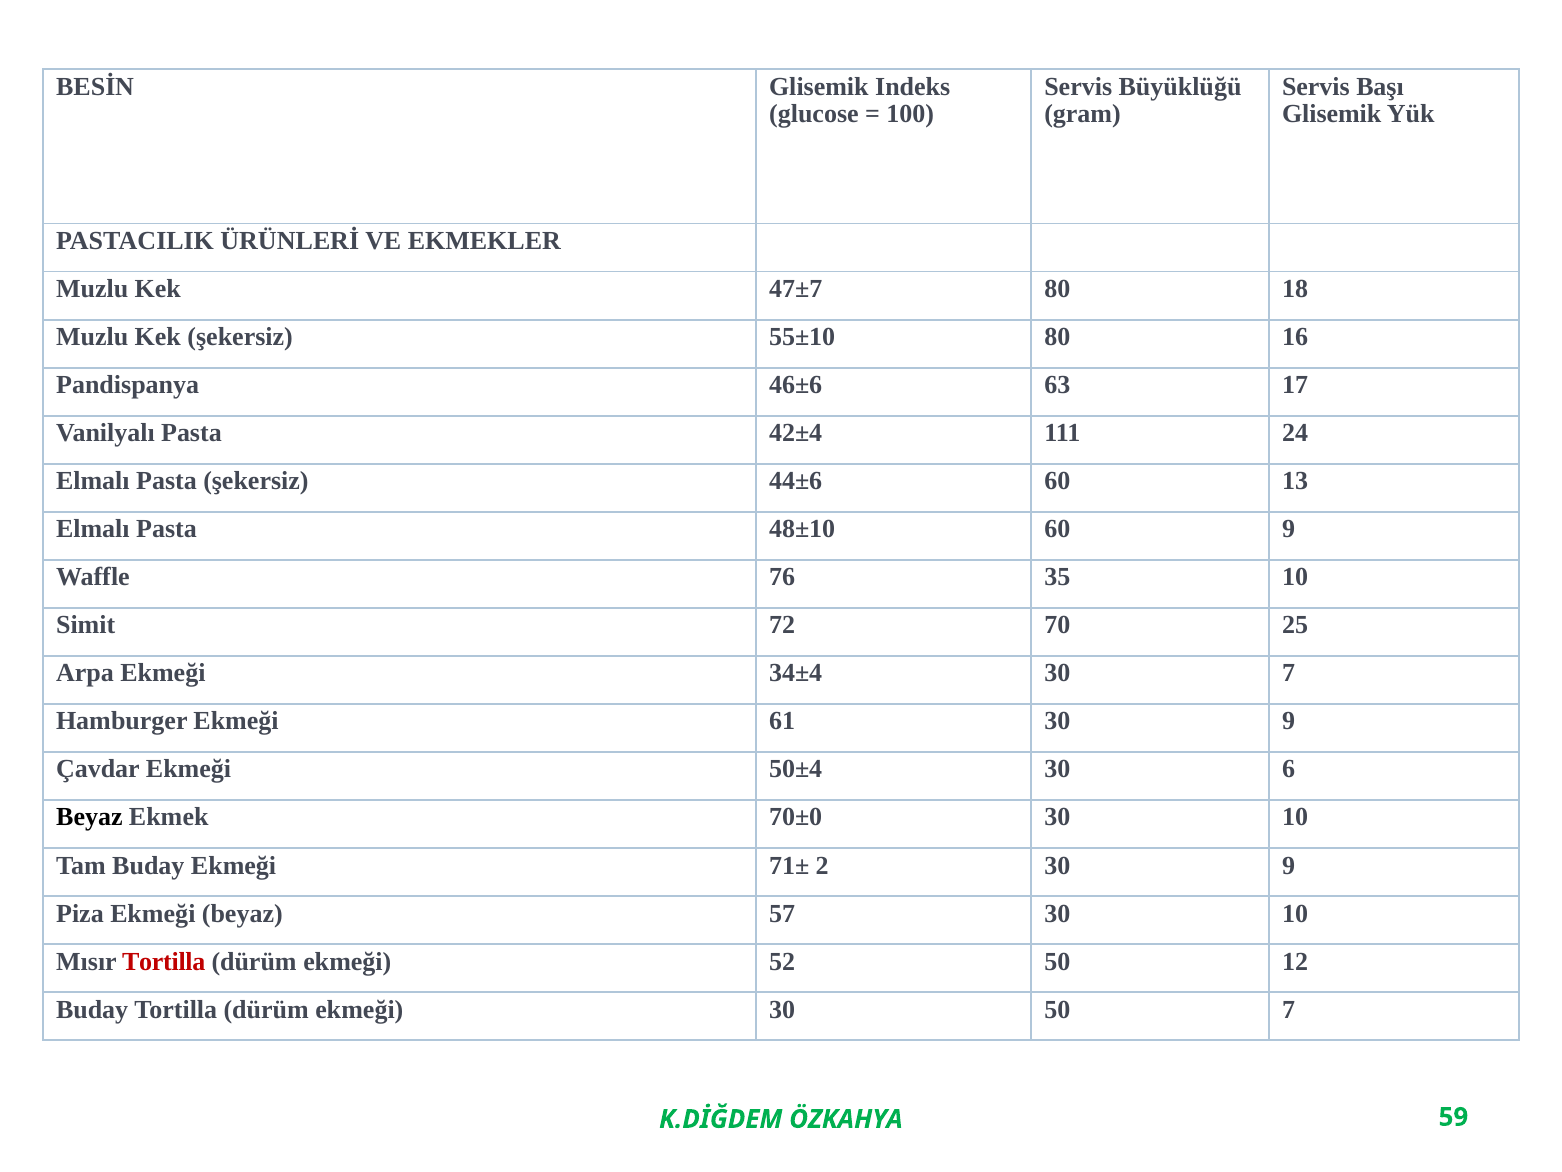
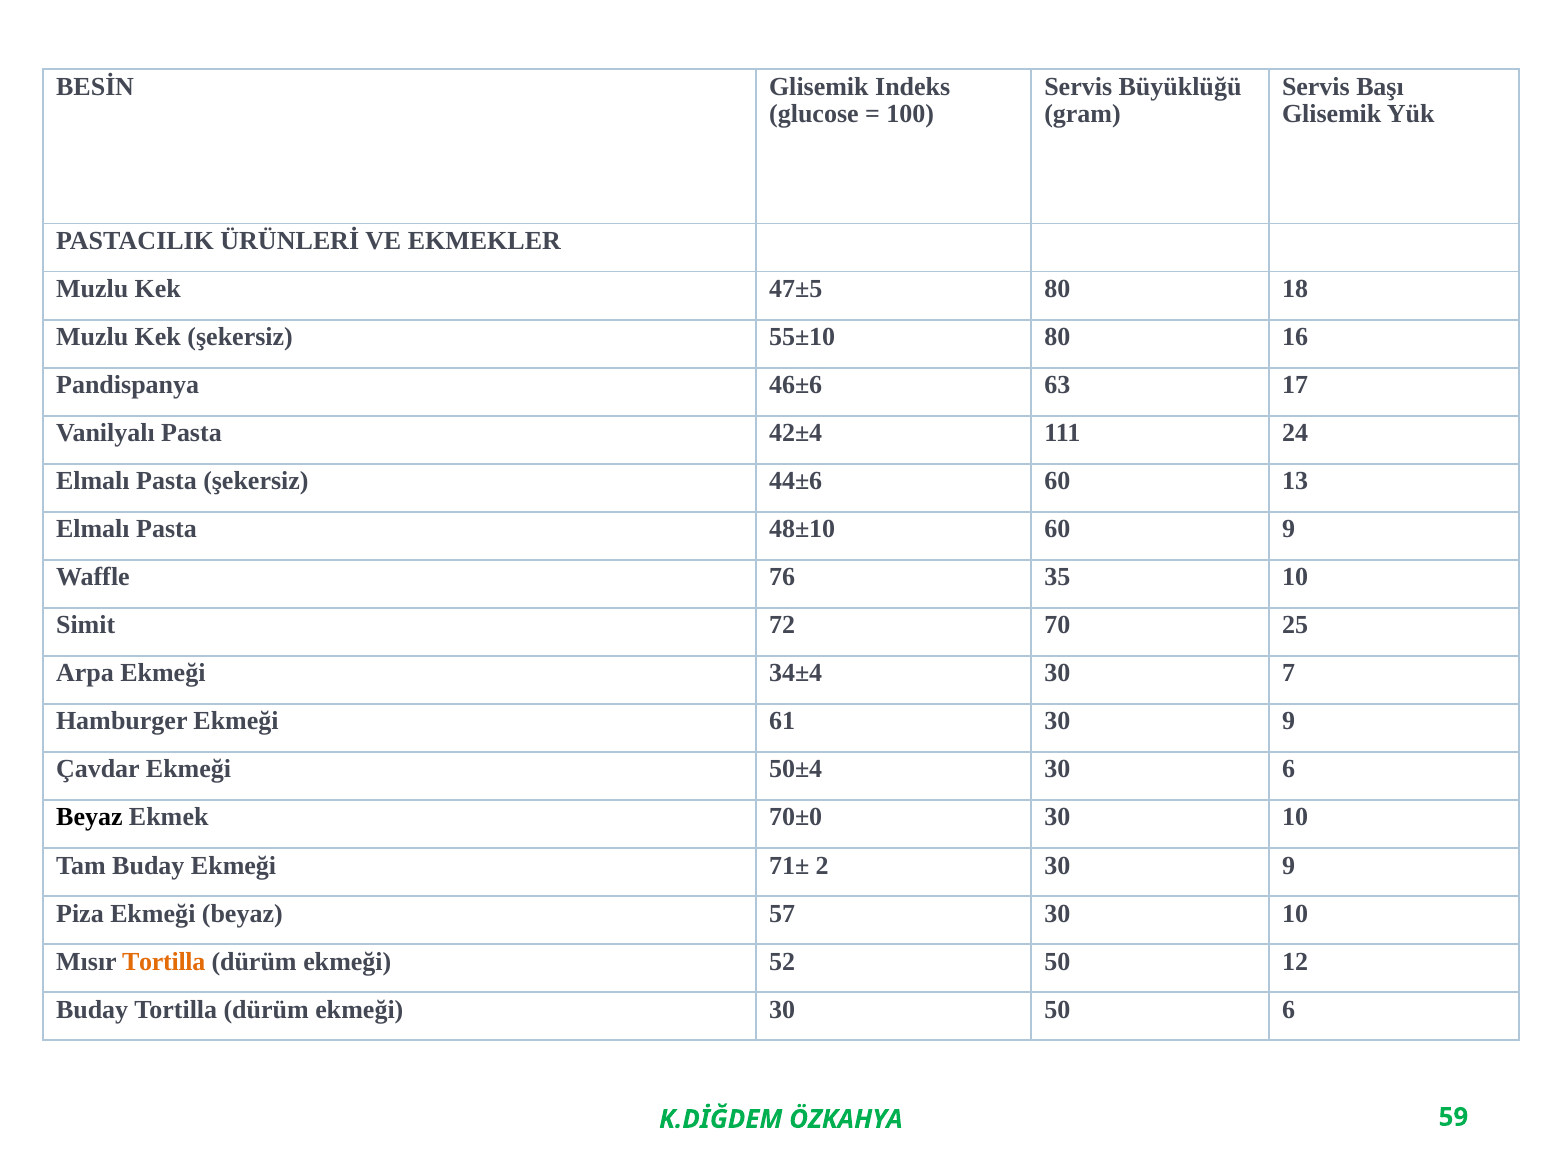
47±7: 47±7 -> 47±5 (796, 289)
Tortilla colour: red -> orange (164, 961)
50 7: 7 -> 6 (1289, 1009)
